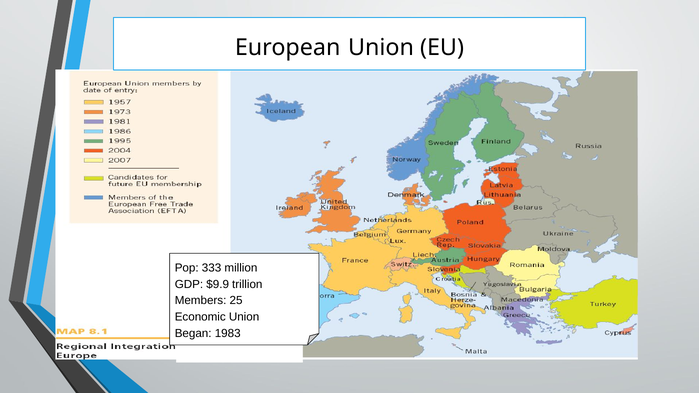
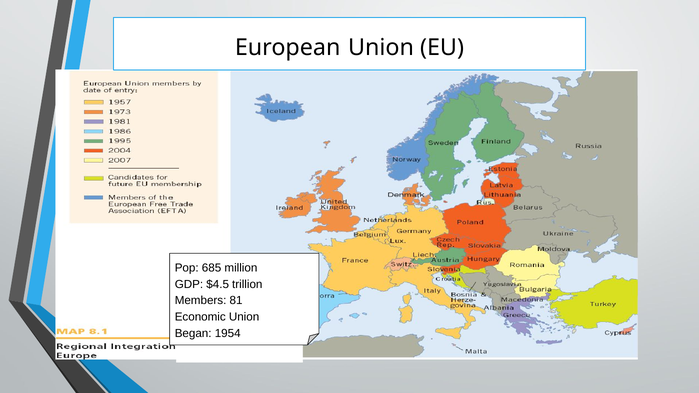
333: 333 -> 685 (212, 268)
$9.9: $9.9 -> $4.5 (218, 284)
25: 25 -> 81 (236, 301)
1983: 1983 -> 1954 (228, 333)
